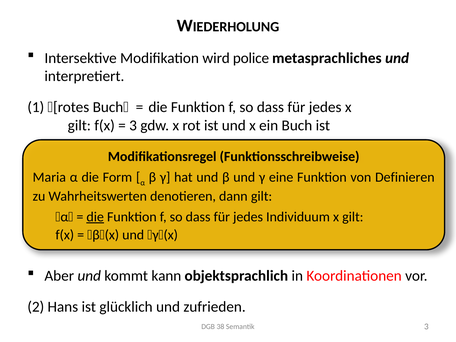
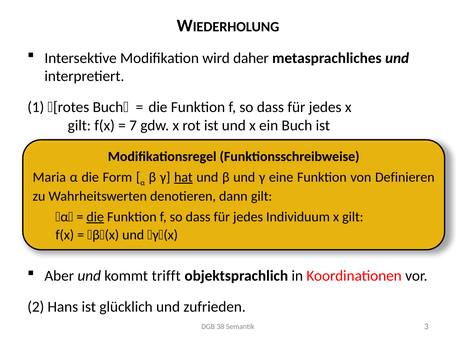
police: police -> daher (251, 58)
3: 3 -> 7 (133, 125)
hat underline: none -> present (183, 177)
kann: kann -> trifft (166, 276)
